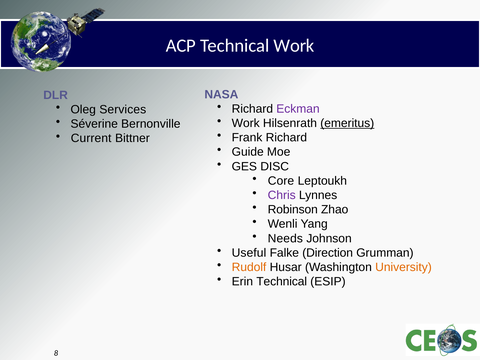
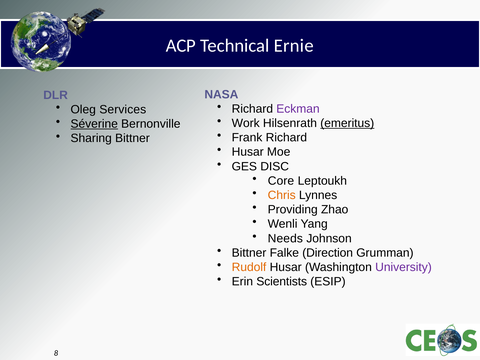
Technical Work: Work -> Ernie (294, 46)
Séverine underline: none -> present (94, 124)
Current: Current -> Sharing (91, 138)
Guide: Guide -> Husar (248, 152)
Chris colour: purple -> orange (282, 195)
Robinson: Robinson -> Providing (293, 210)
Useful: Useful -> Bittner (249, 253)
University colour: orange -> purple (403, 267)
Erin Technical: Technical -> Scientists (282, 282)
